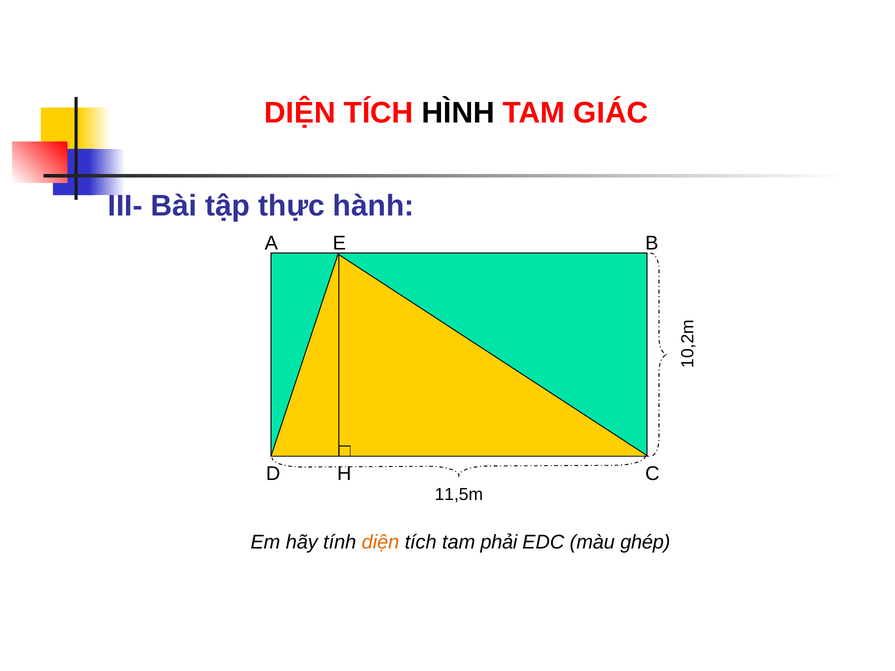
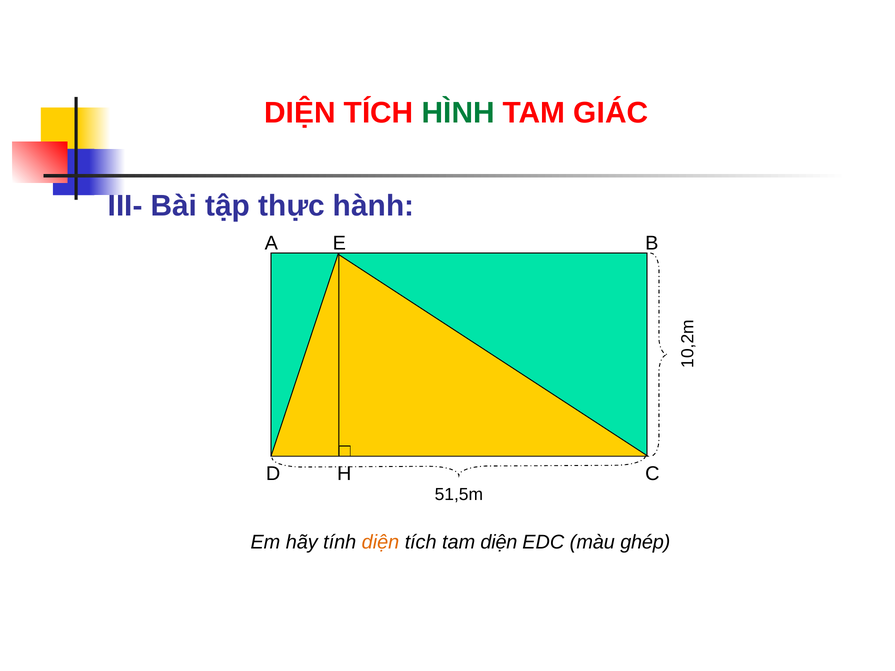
HÌNH colour: black -> green (458, 113)
11,5m: 11,5m -> 51,5m (459, 495)
tam phải: phải -> diện (499, 542)
